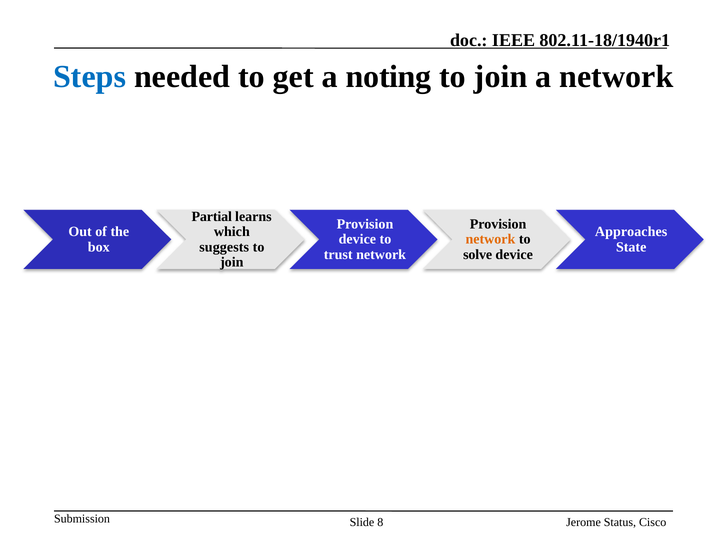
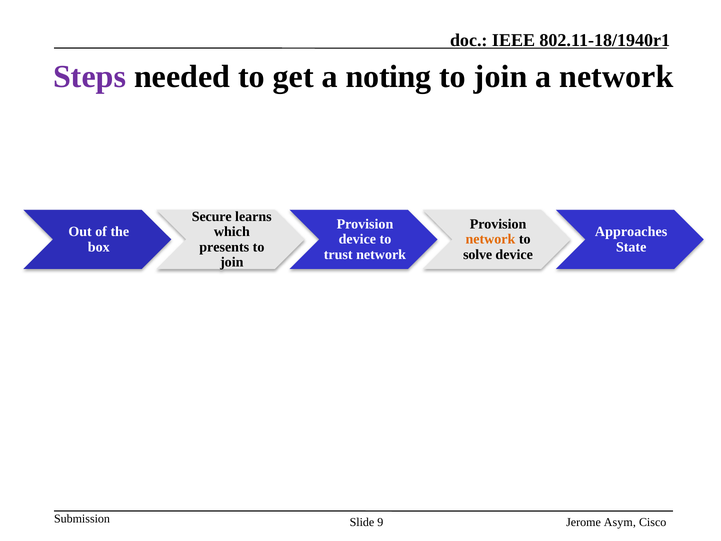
Steps colour: blue -> purple (90, 77)
Partial: Partial -> Secure (212, 216)
suggests: suggests -> presents (224, 247)
8: 8 -> 9 (380, 522)
Status: Status -> Asym (620, 522)
